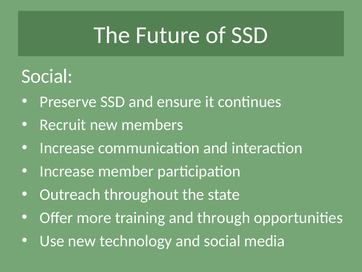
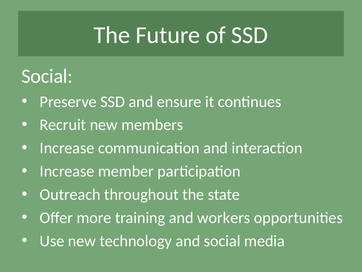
through: through -> workers (224, 217)
